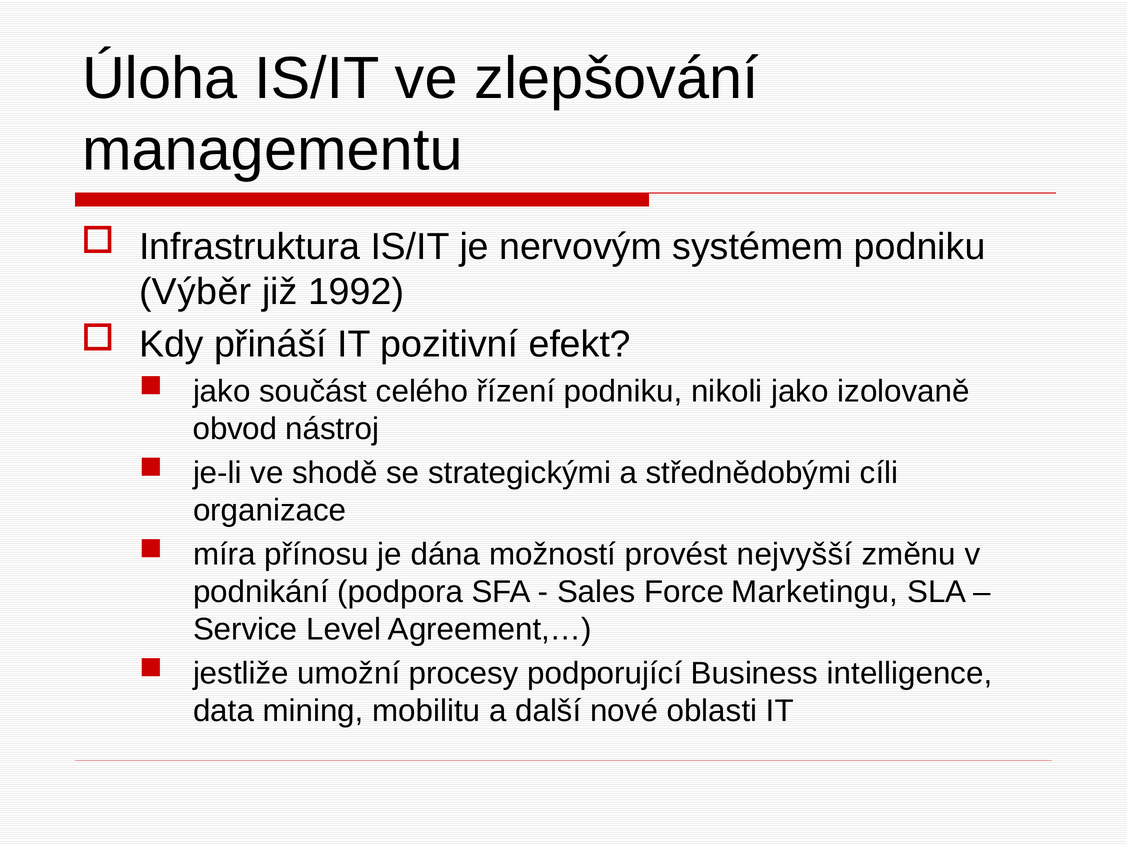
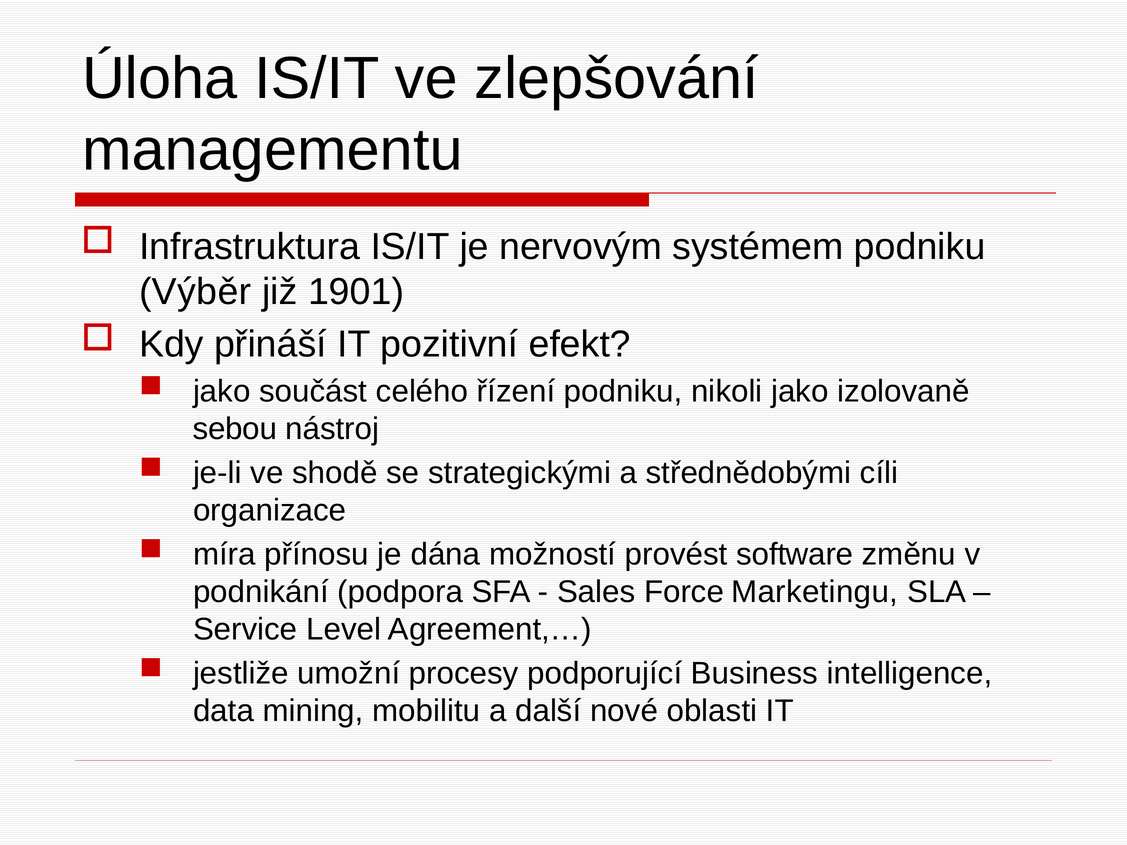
1992: 1992 -> 1901 (356, 292)
obvod: obvod -> sebou (235, 429)
nejvyšší: nejvyšší -> software (795, 554)
